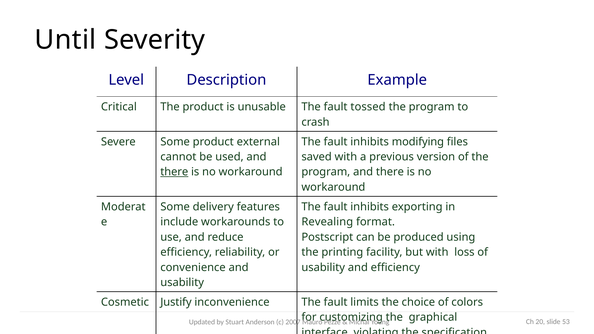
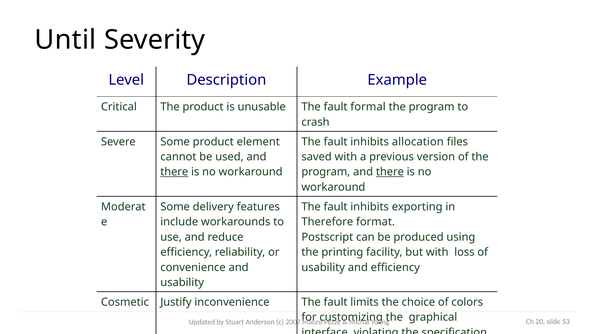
tossed: tossed -> formal (368, 107)
external: external -> element (258, 142)
modifying: modifying -> allocation (418, 142)
there underline: none -> present (390, 172)
Revealing: Revealing -> Therefore (327, 222)
